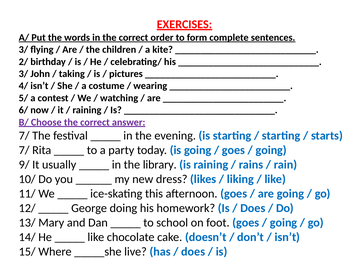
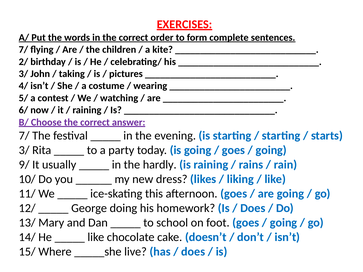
3/: 3/ -> 7/ (23, 50)
7/: 7/ -> 3/ (24, 150)
library: library -> hardly (160, 165)
